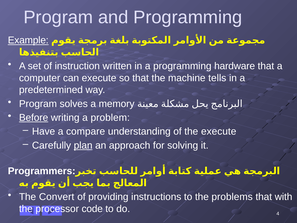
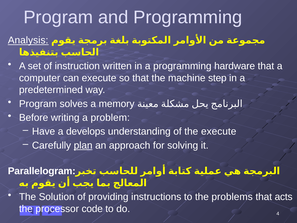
Example: Example -> Analysis (28, 40)
tells: tells -> step (217, 78)
Before underline: present -> none (34, 117)
compare: compare -> develops (86, 131)
Programmers: Programmers -> Parallelogram (42, 171)
Convert: Convert -> Solution (57, 197)
with: with -> acts (284, 197)
